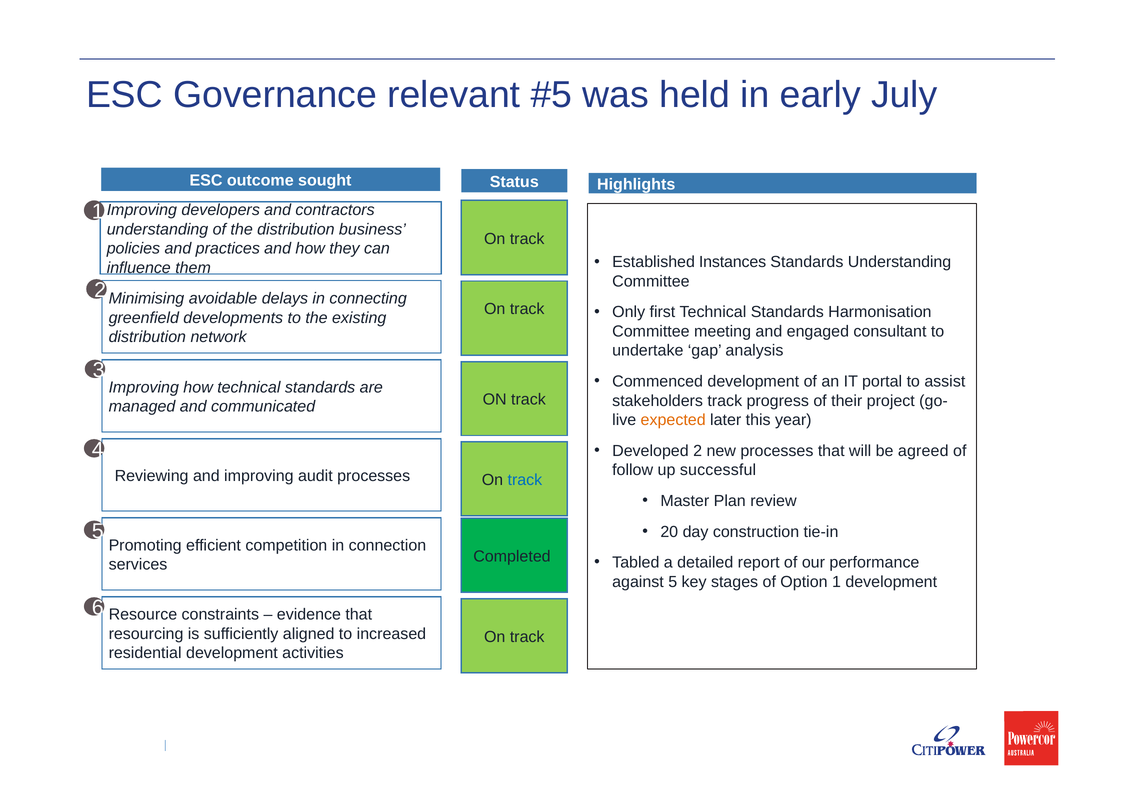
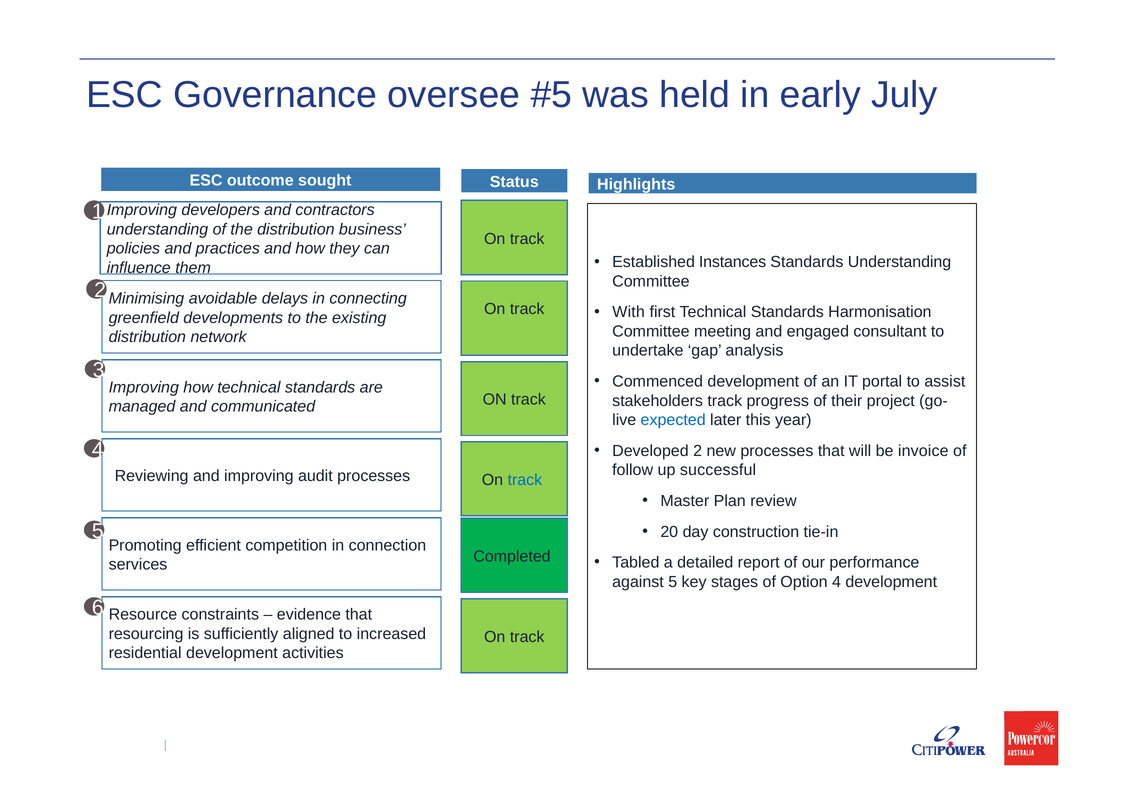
relevant: relevant -> oversee (454, 95)
Only: Only -> With (629, 312)
expected colour: orange -> blue (673, 420)
agreed: agreed -> invoice (923, 451)
Option 1: 1 -> 4 (837, 582)
